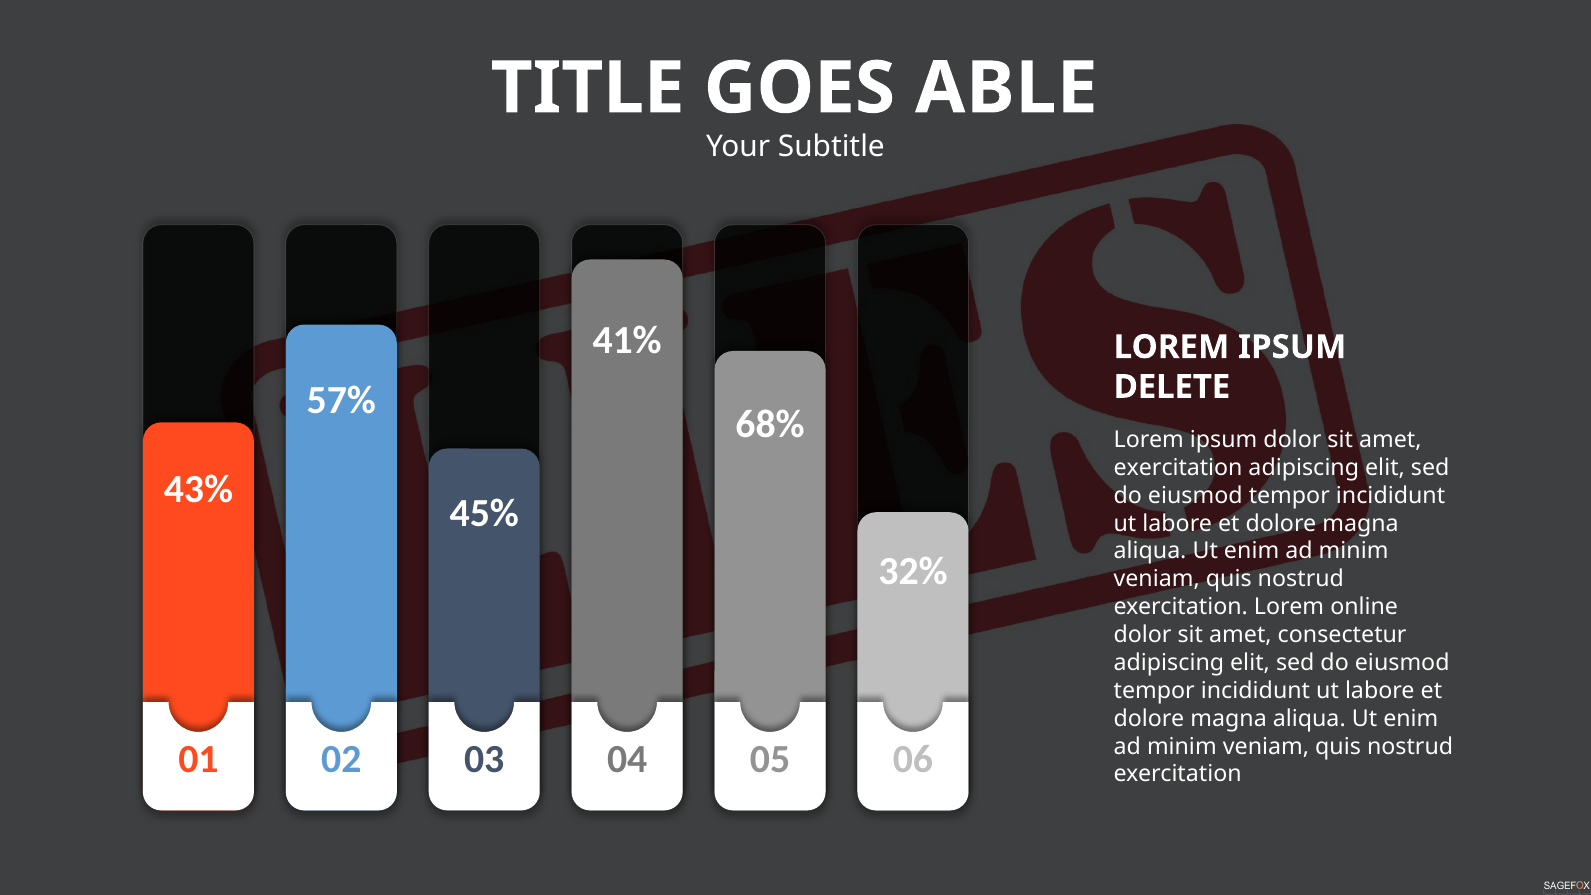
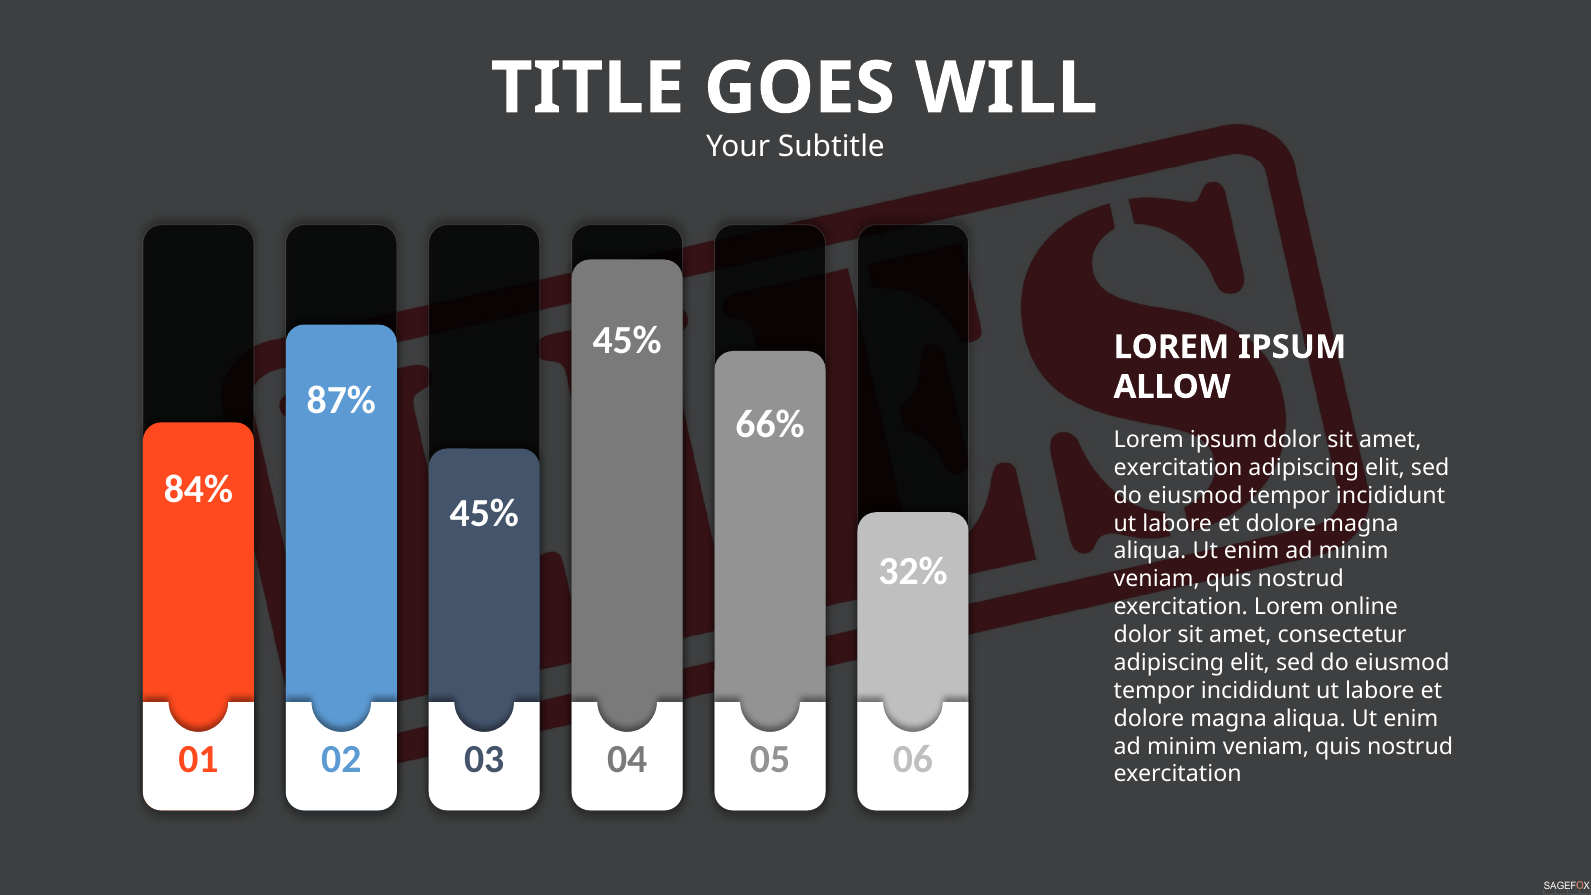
ABLE: ABLE -> WILL (1006, 88)
41%: 41% -> 45% (627, 341)
DELETE: DELETE -> ALLOW (1172, 387)
57%: 57% -> 87% (341, 400)
68%: 68% -> 66% (770, 424)
43%: 43% -> 84% (198, 489)
